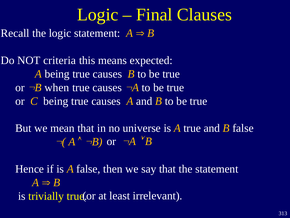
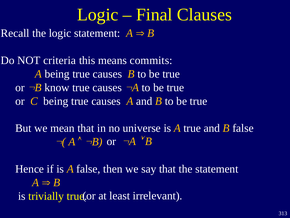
expected: expected -> commits (151, 60)
when: when -> know (57, 87)
